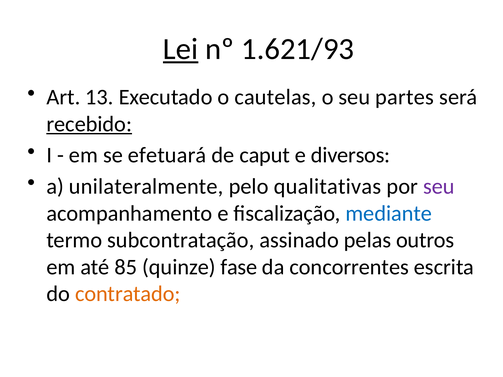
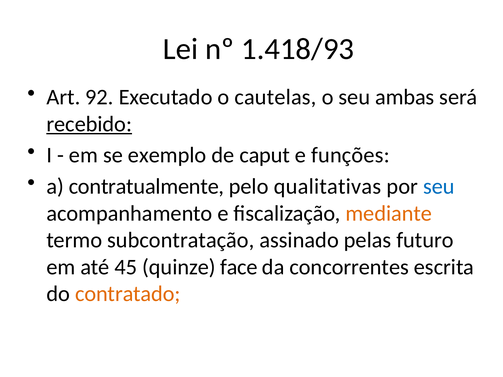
Lei underline: present -> none (181, 49)
1.621/93: 1.621/93 -> 1.418/93 (298, 49)
13: 13 -> 92 (99, 97)
partes: partes -> ambas (405, 97)
efetuará: efetuará -> exemplo (167, 155)
diversos: diversos -> funções (350, 155)
unilateralmente: unilateralmente -> contratualmente (146, 187)
seu colour: purple -> blue (439, 187)
mediante colour: blue -> orange (389, 214)
outros: outros -> futuro (425, 240)
85: 85 -> 45 (126, 267)
fase: fase -> face (239, 267)
